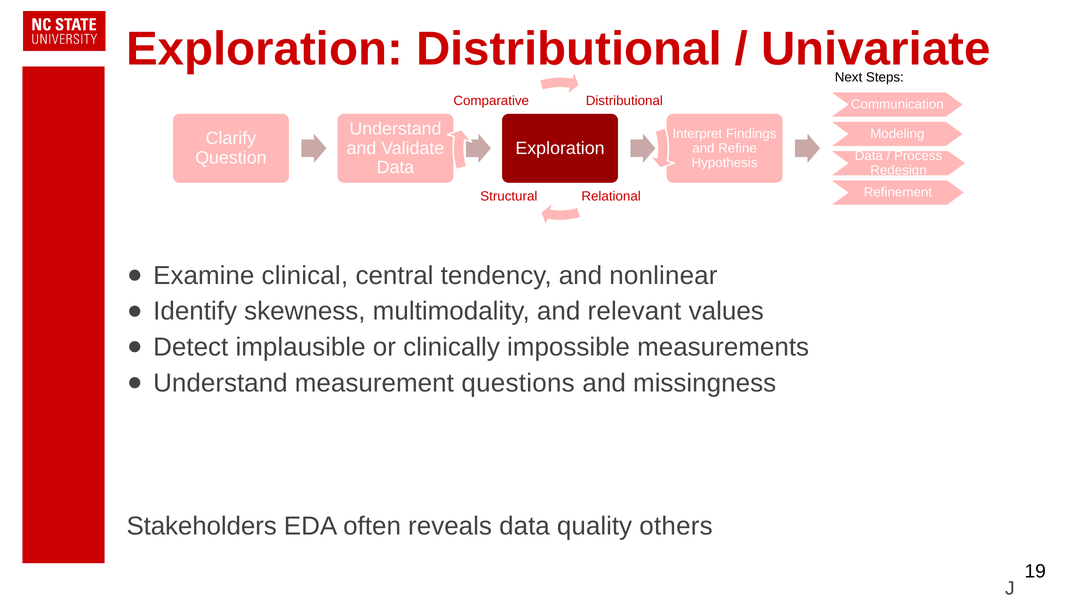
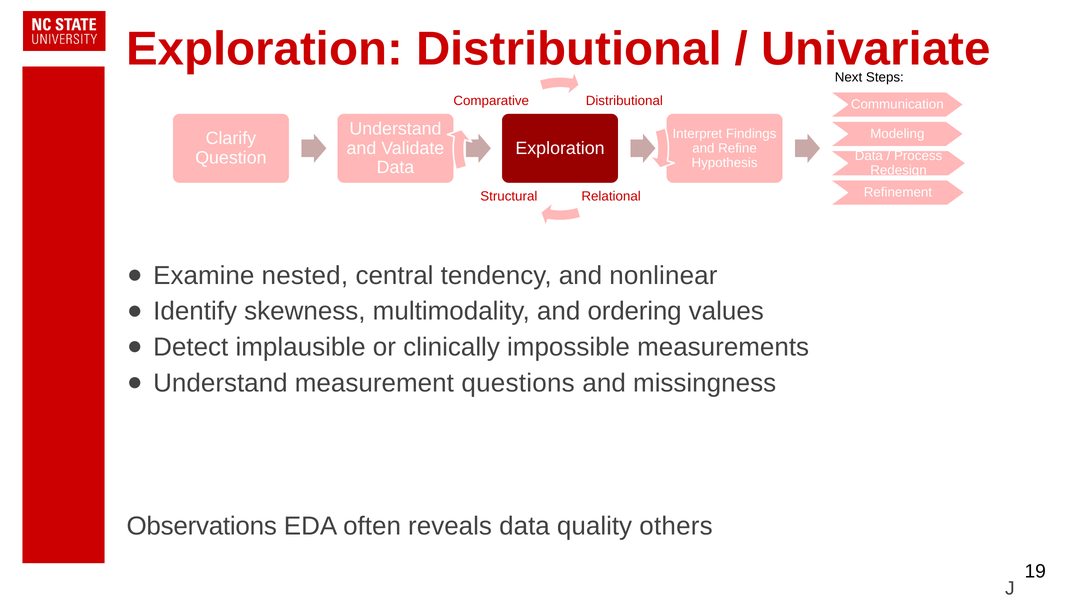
clinical: clinical -> nested (305, 276)
relevant: relevant -> ordering (635, 312)
Stakeholders: Stakeholders -> Observations (202, 527)
